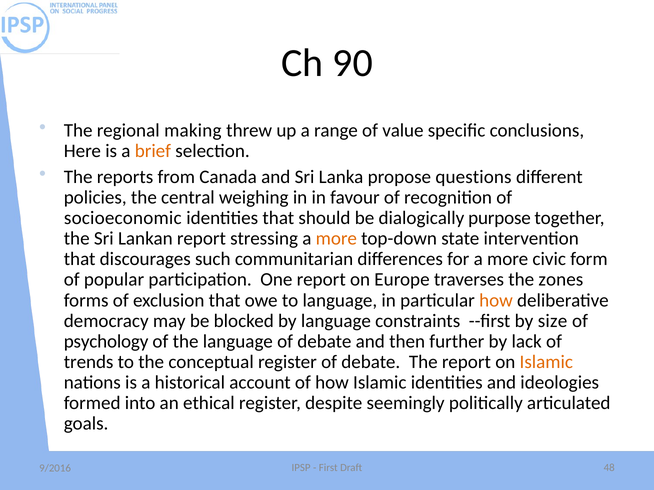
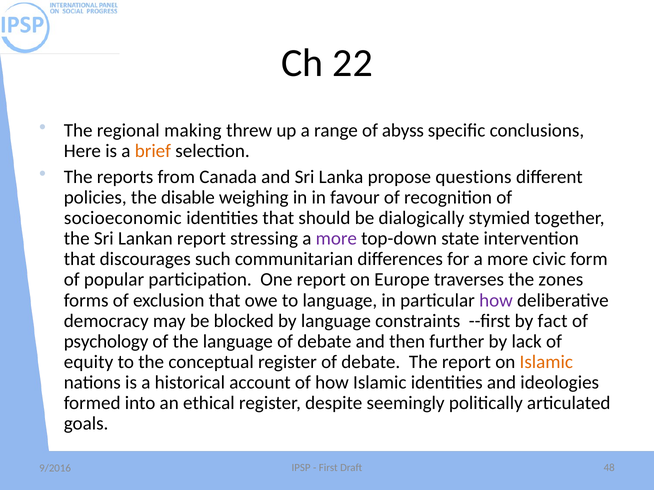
90: 90 -> 22 (353, 63)
value: value -> abyss (403, 131)
central: central -> disable (188, 198)
purpose: purpose -> stymied (499, 218)
more colour: orange -> purple (336, 239)
how colour: orange -> purple (496, 301)
size: size -> fact (553, 321)
trends: trends -> equity (89, 362)
